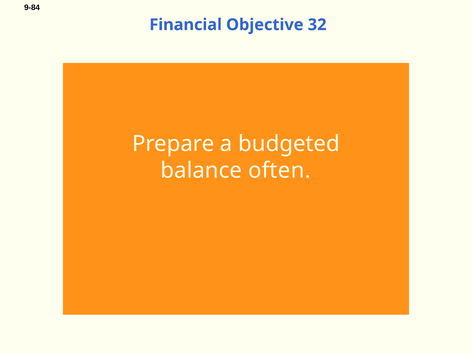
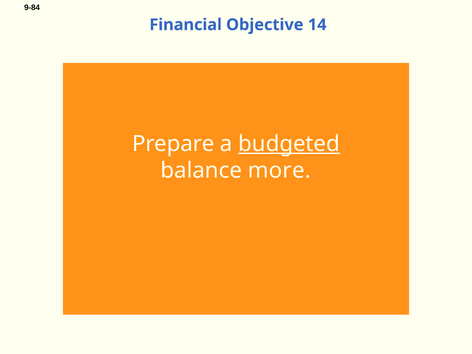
32: 32 -> 14 (317, 25)
budgeted underline: none -> present (289, 144)
often: often -> more (279, 171)
